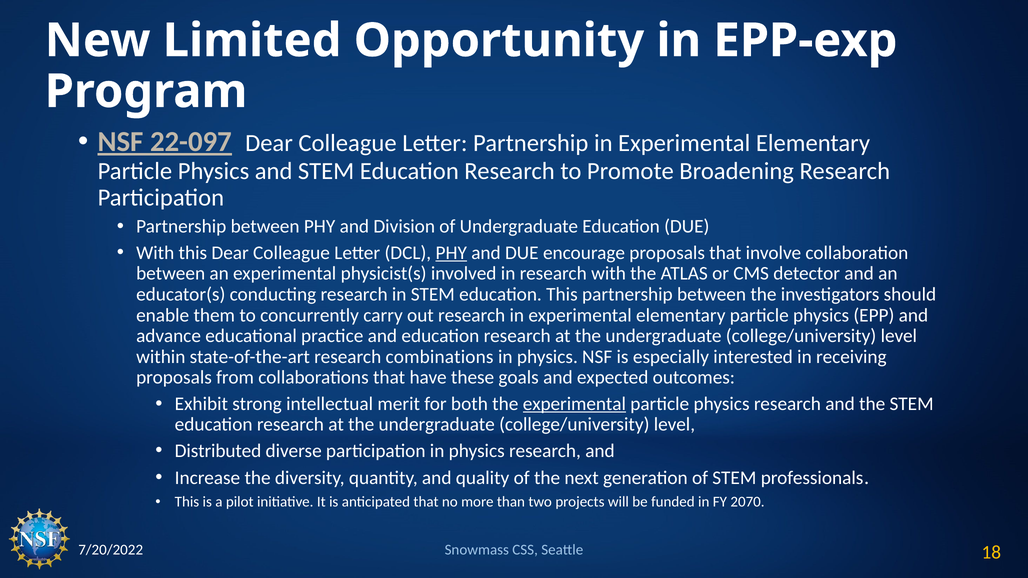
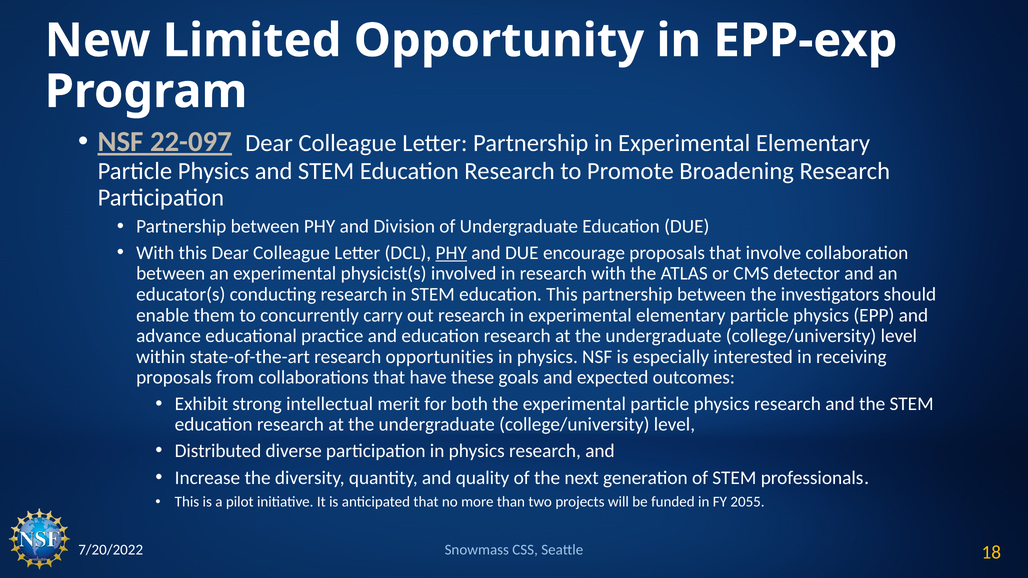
combinations: combinations -> opportunities (440, 357)
experimental underline: present -> none (574, 404)
2070: 2070 -> 2055 (748, 502)
